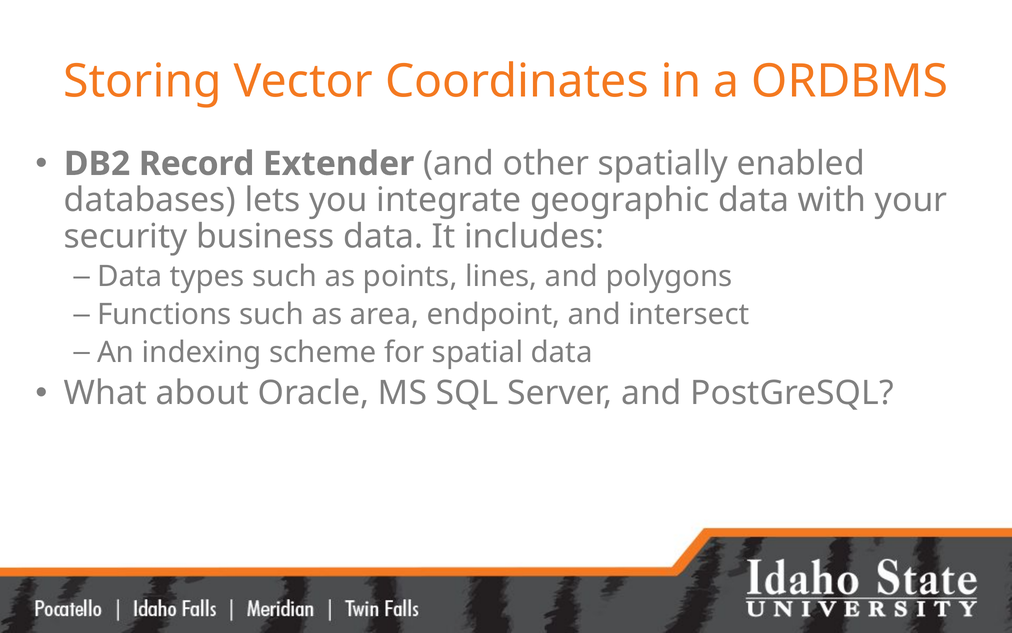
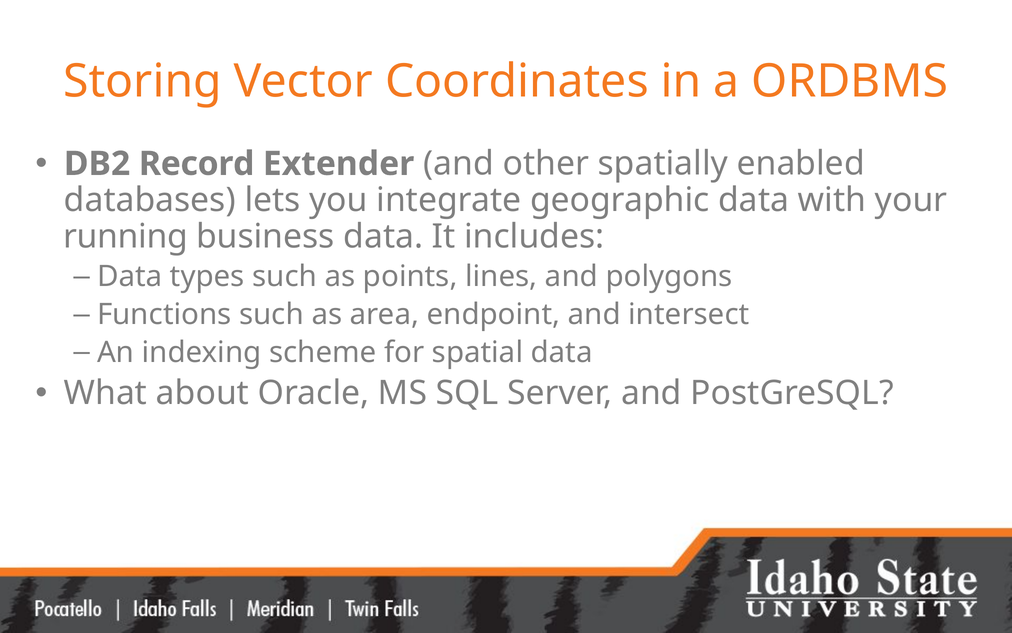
security: security -> running (126, 236)
